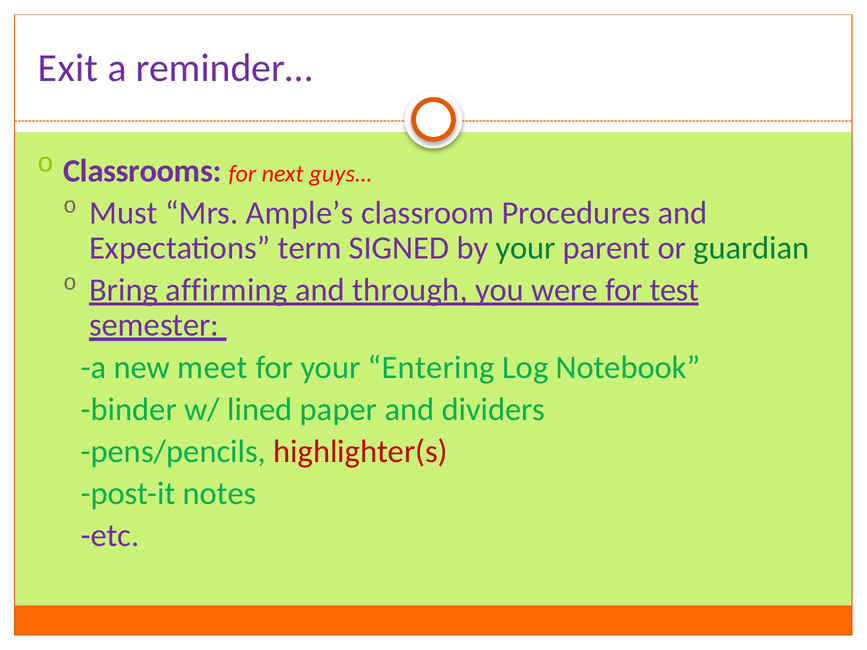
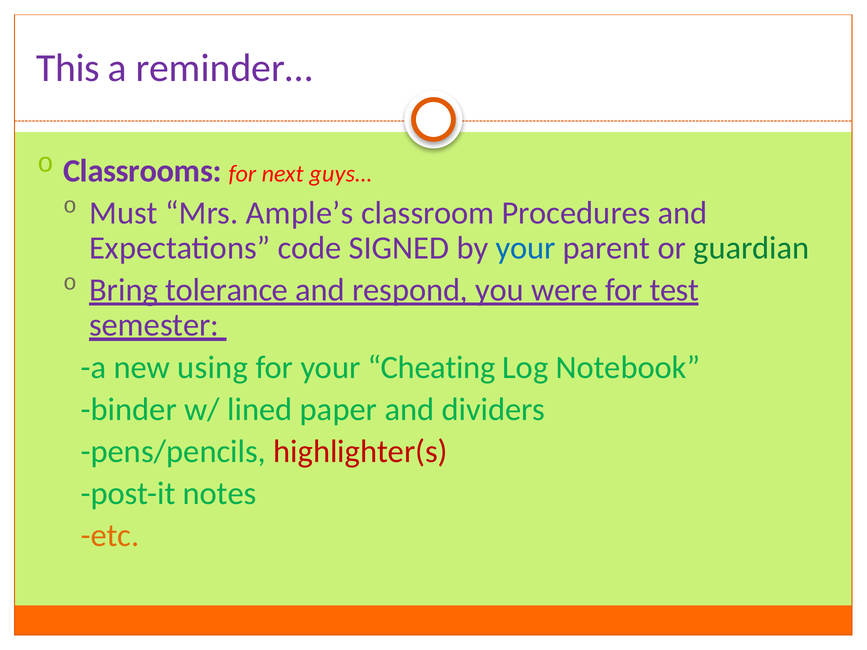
Exit: Exit -> This (68, 68)
term: term -> code (310, 248)
your colour: green -> blue (526, 248)
affirming: affirming -> tolerance (227, 290)
through: through -> respond (410, 290)
meet: meet -> using (213, 367)
Entering: Entering -> Cheating (432, 367)
etc colour: purple -> orange (110, 536)
